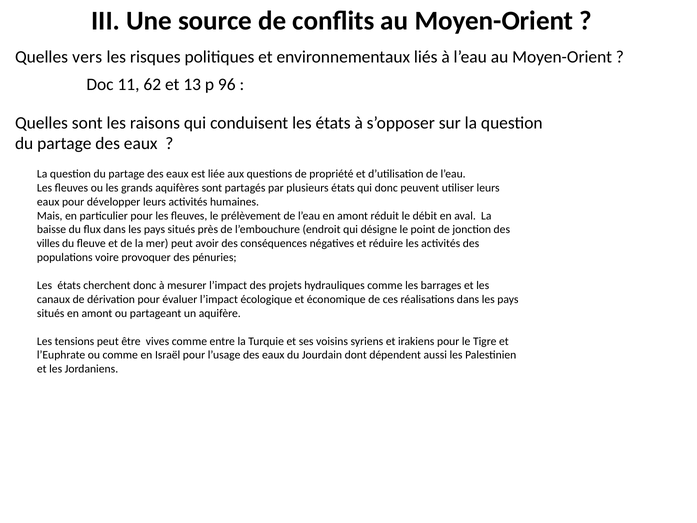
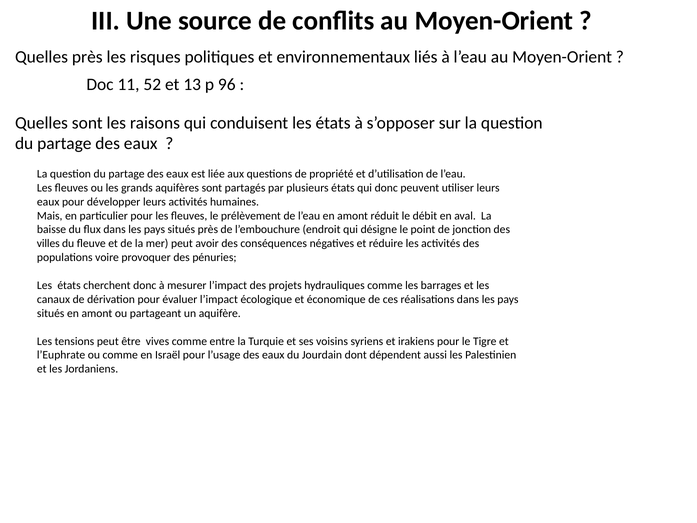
Quelles vers: vers -> près (87, 57)
62: 62 -> 52 (152, 84)
